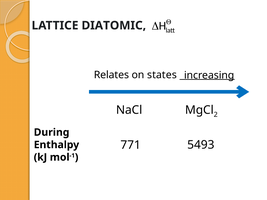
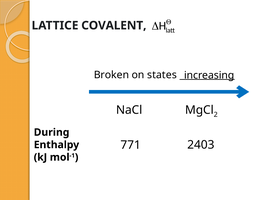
DIATOMIC: DIATOMIC -> COVALENT (114, 26)
Relates: Relates -> Broken (111, 75)
5493: 5493 -> 2403 (201, 145)
